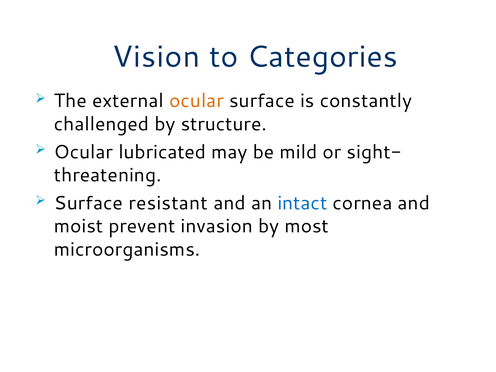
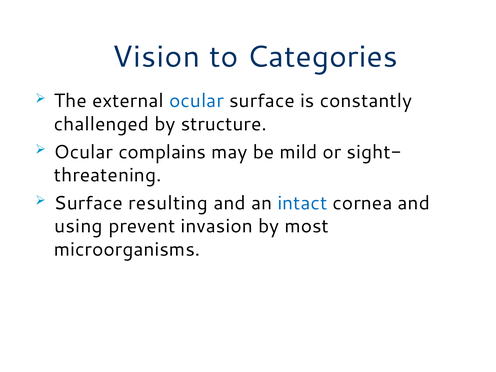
ocular colour: orange -> blue (197, 101)
lubricated: lubricated -> complains (162, 152)
resistant: resistant -> resulting (168, 203)
moist: moist -> using (78, 226)
